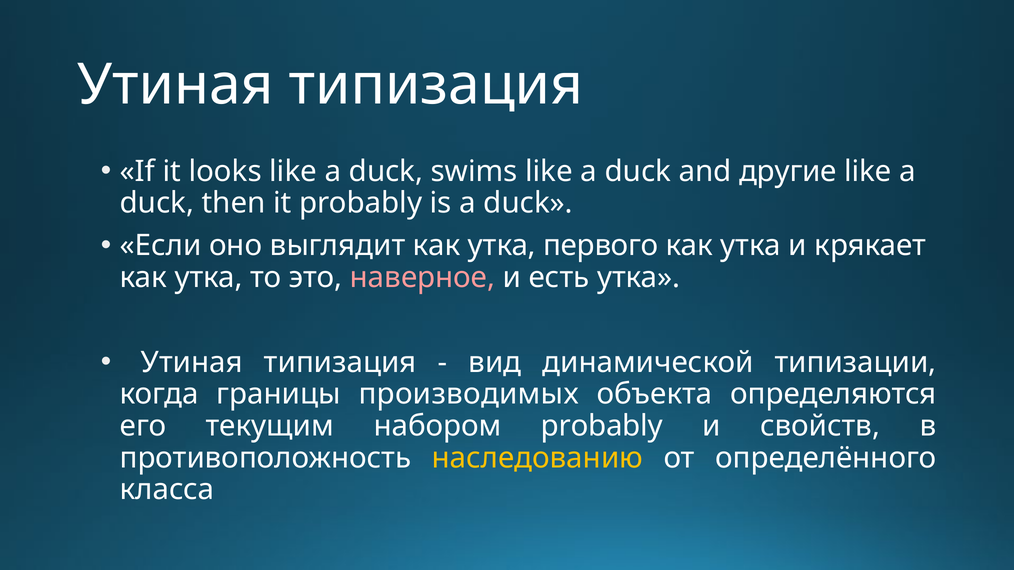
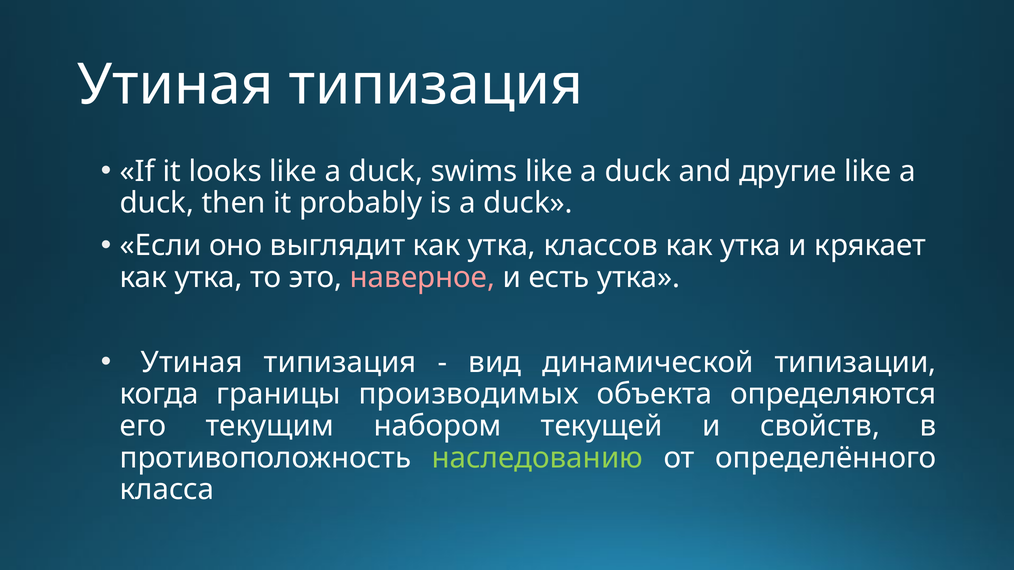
первого: первого -> классов (601, 246)
набором probably: probably -> текущей (602, 426)
наследованию colour: yellow -> light green (537, 458)
